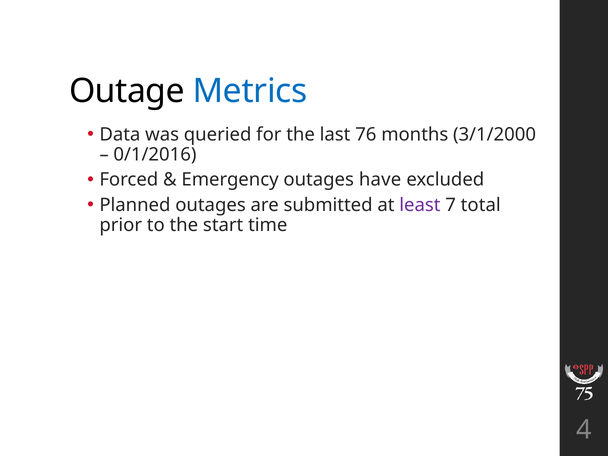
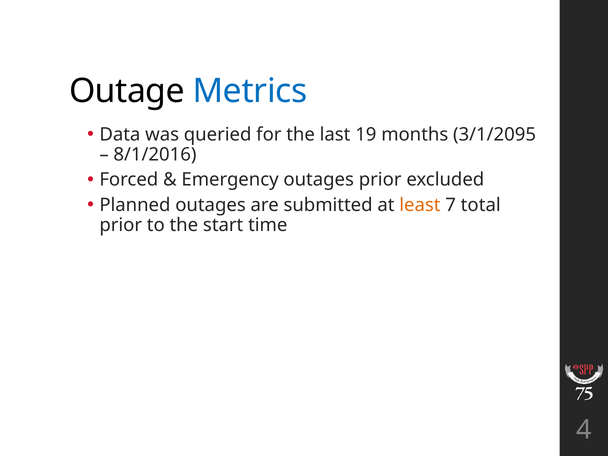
76: 76 -> 19 (366, 135)
3/1/2000: 3/1/2000 -> 3/1/2095 (495, 135)
0/1/2016: 0/1/2016 -> 8/1/2016 (155, 155)
outages have: have -> prior (380, 180)
least colour: purple -> orange (420, 205)
